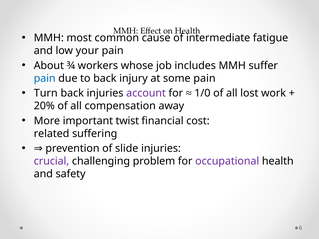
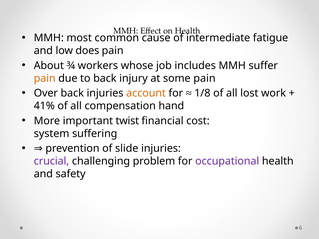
your: your -> does (87, 51)
pain colour: blue -> orange (45, 78)
Turn: Turn -> Over (46, 93)
account colour: purple -> orange (146, 93)
1/0: 1/0 -> 1/8 (202, 93)
20%: 20% -> 41% (44, 106)
away: away -> hand (171, 106)
related: related -> system (52, 134)
